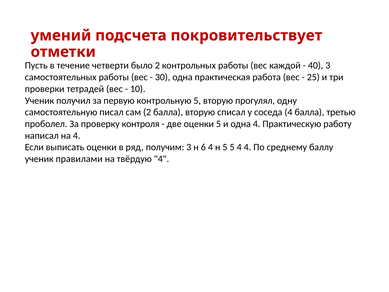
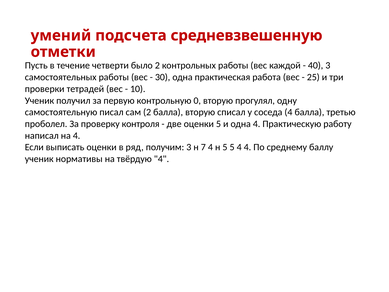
покровительствует: покровительствует -> средневзвешенную (247, 35)
контрольную 5: 5 -> 0 (197, 100)
6: 6 -> 7 (203, 147)
правилами: правилами -> нормативы (79, 159)
